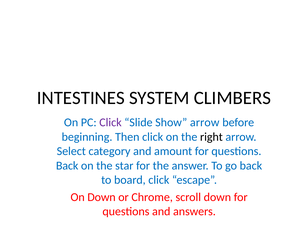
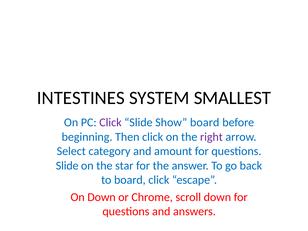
CLIMBERS: CLIMBERS -> SMALLEST (232, 98)
Show arrow: arrow -> board (205, 122)
right colour: black -> purple (211, 137)
Back: Back -> Slide (67, 166)
